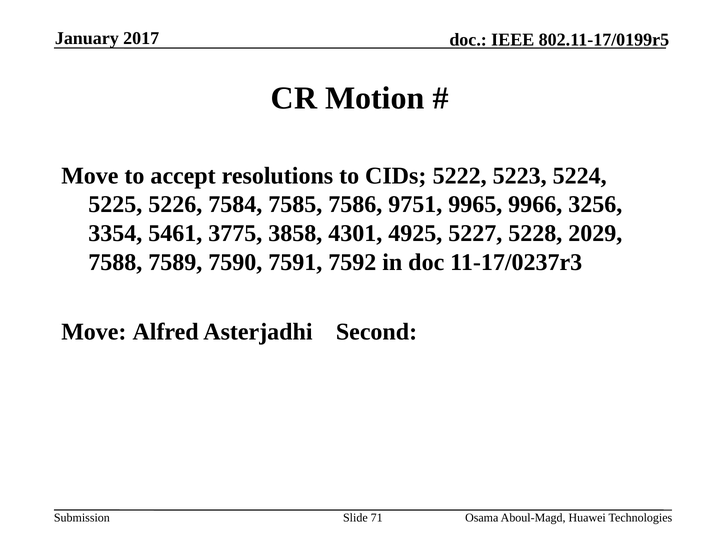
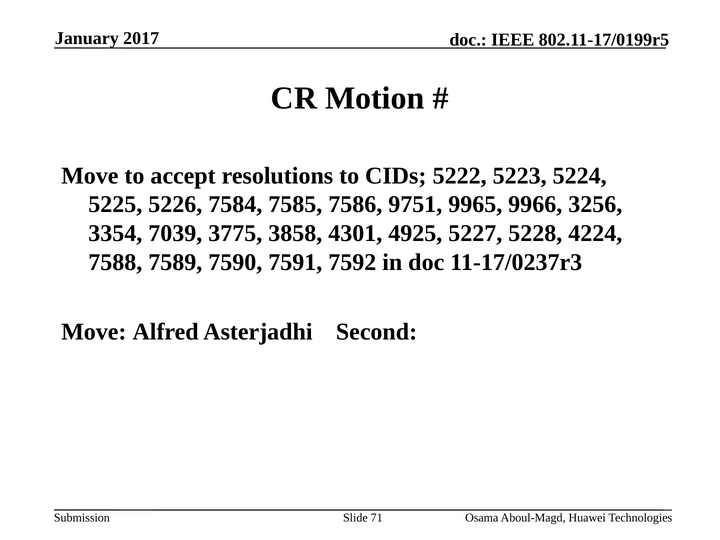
5461: 5461 -> 7039 (175, 233)
2029: 2029 -> 4224 (595, 233)
